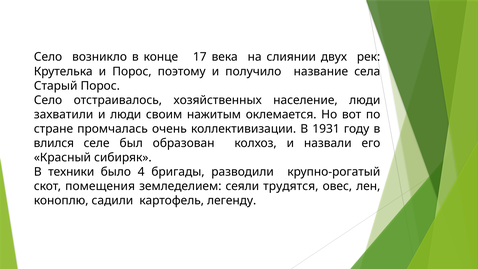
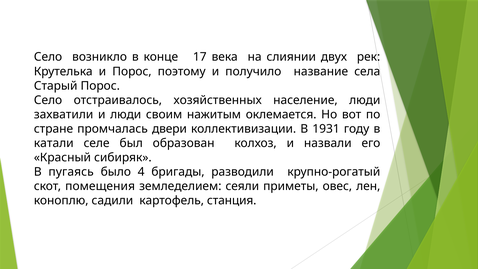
очень: очень -> двери (169, 129)
влился: влился -> катали (54, 143)
техники: техники -> пугаясь (71, 172)
трудятся: трудятся -> приметы (291, 186)
легенду: легенду -> станция (232, 200)
